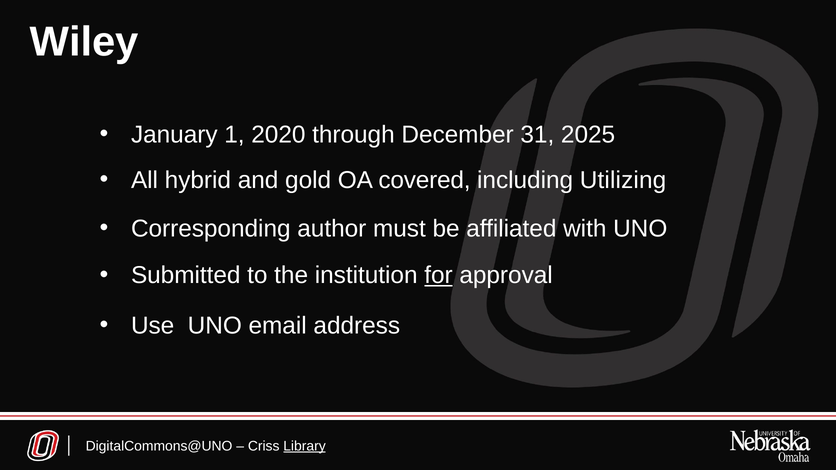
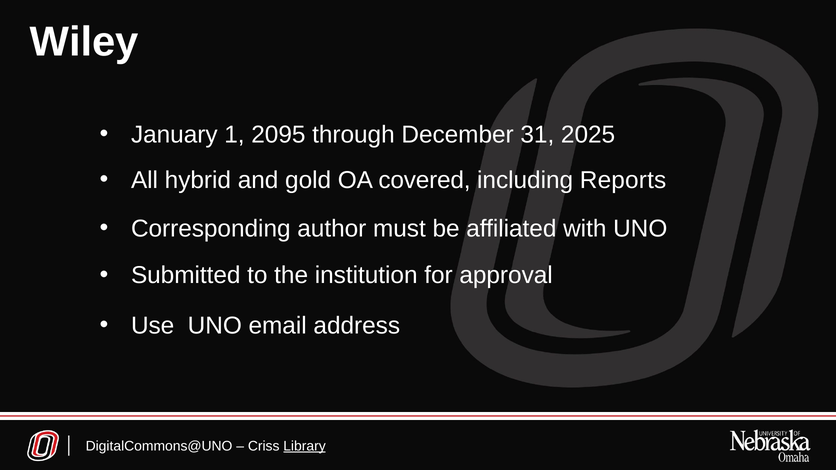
2020: 2020 -> 2095 (278, 135)
Utilizing: Utilizing -> Reports (623, 180)
for underline: present -> none (438, 275)
